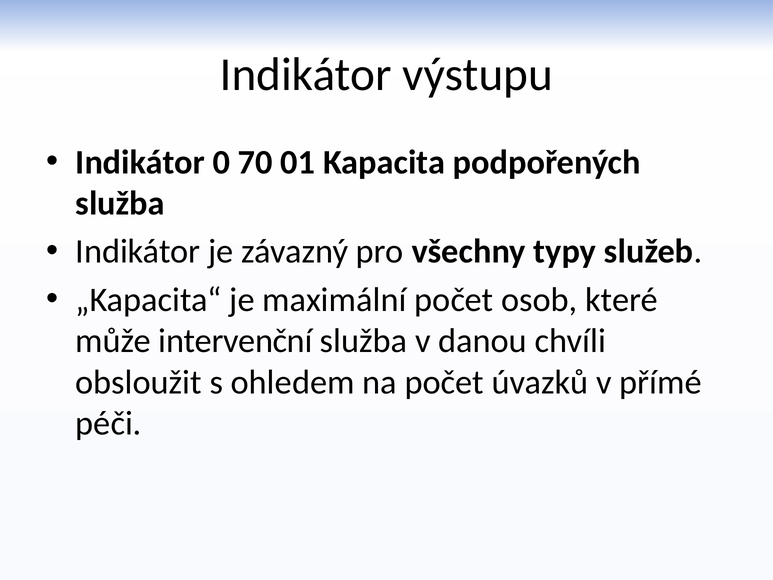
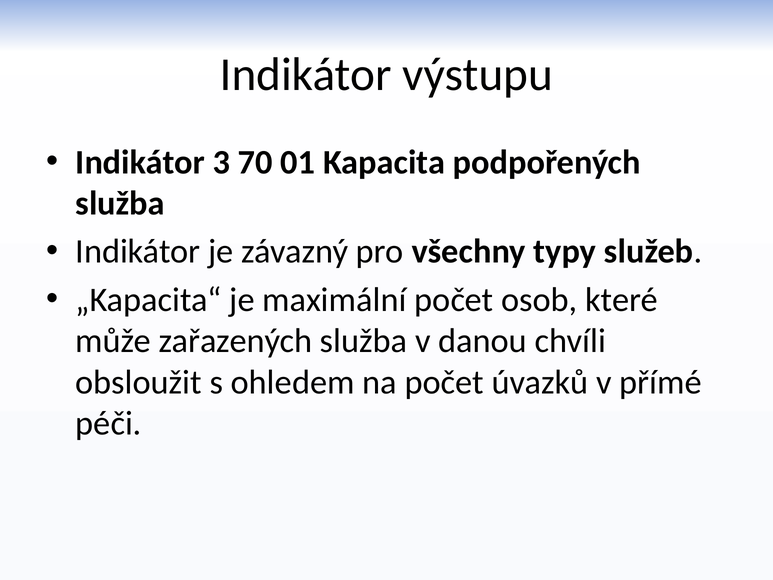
0: 0 -> 3 (221, 162)
intervenční: intervenční -> zařazených (235, 341)
